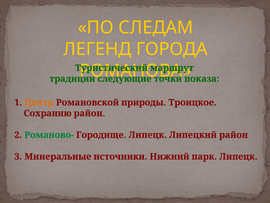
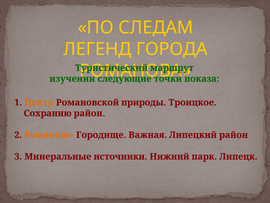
традиции: традиции -> изучении (72, 79)
Романово- colour: green -> orange (49, 135)
Городище Липецк: Липецк -> Важная (148, 135)
